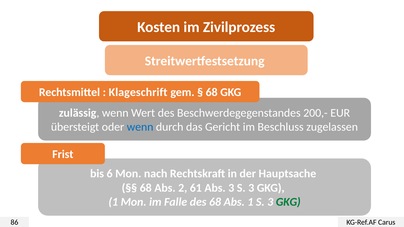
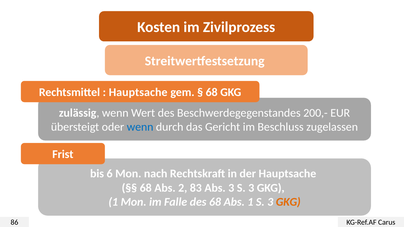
Klageschrift: Klageschrift -> Hauptsache (138, 92)
61: 61 -> 83 (196, 188)
GKG colour: green -> orange (288, 202)
